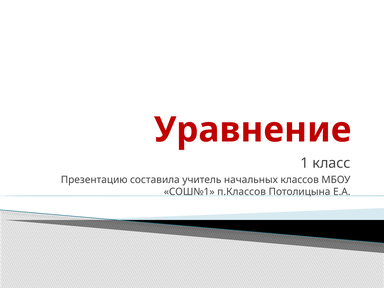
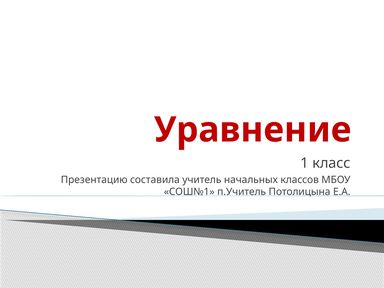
п.Классов: п.Классов -> п.Учитель (242, 192)
